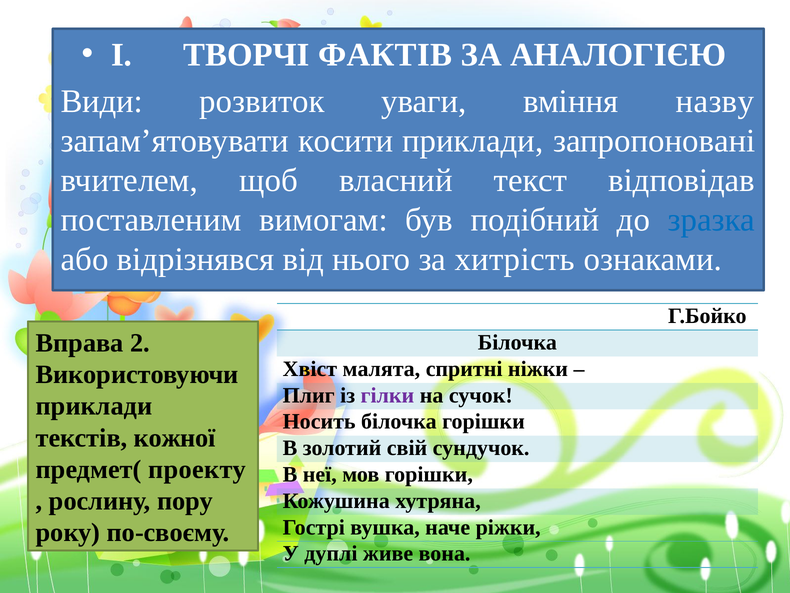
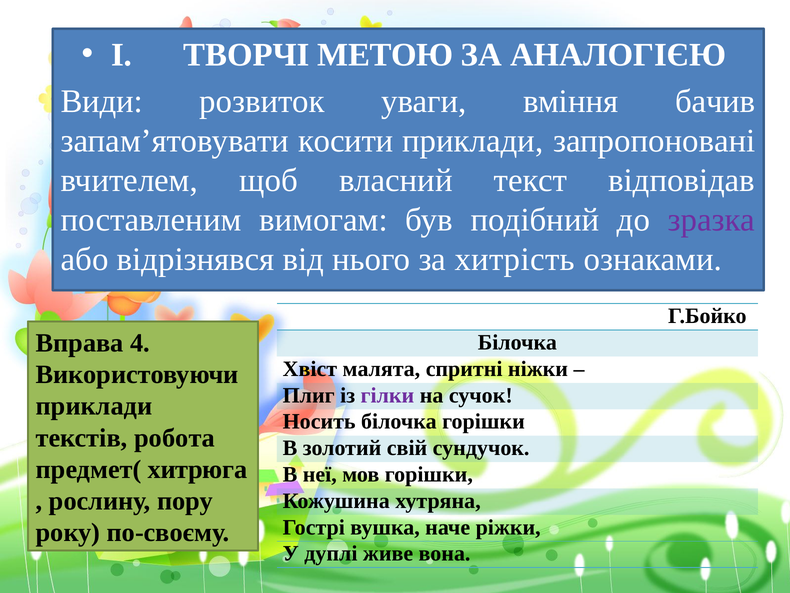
ФАКТІВ: ФАКТІВ -> МЕТОЮ (385, 55)
назву: назву -> бачив (715, 101)
зразка colour: blue -> purple (711, 220)
2: 2 -> 4 (140, 343)
кожної: кожної -> робота (174, 437)
проекту: проекту -> хитрюга (197, 469)
